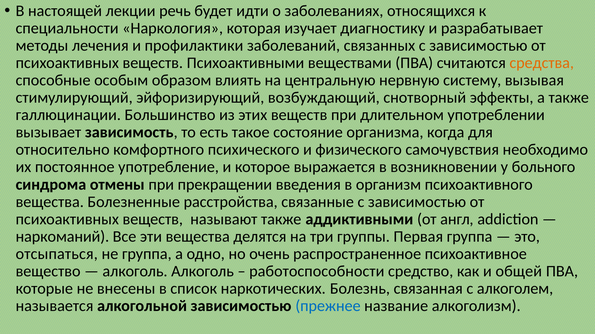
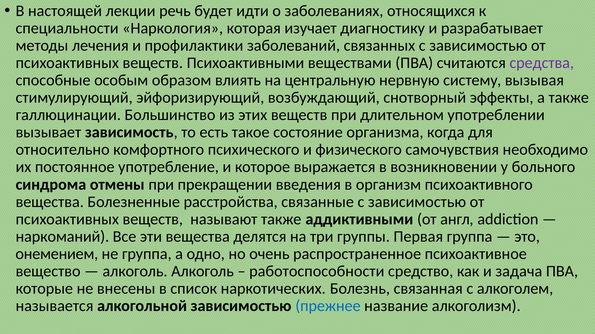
средства colour: orange -> purple (542, 63)
отсыпаться: отсыпаться -> онемением (57, 254)
общей: общей -> задача (519, 272)
